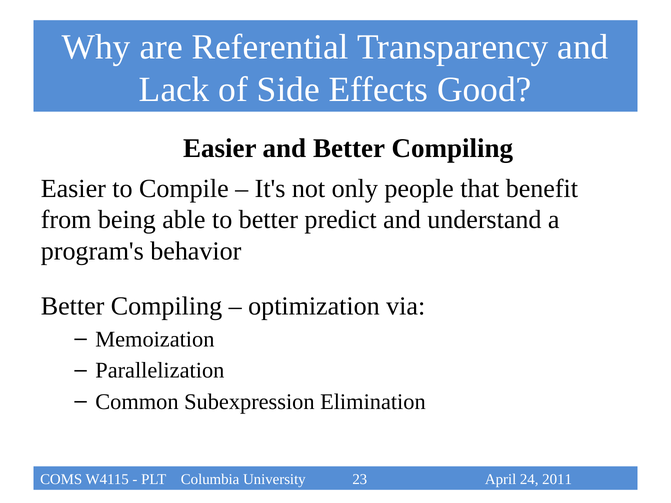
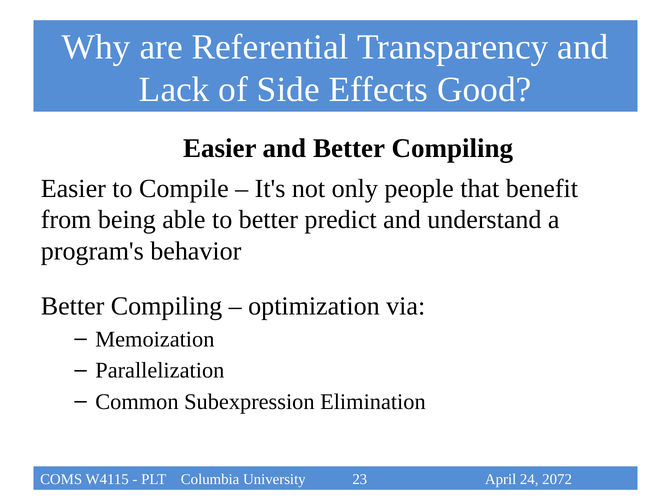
2011: 2011 -> 2072 (557, 480)
